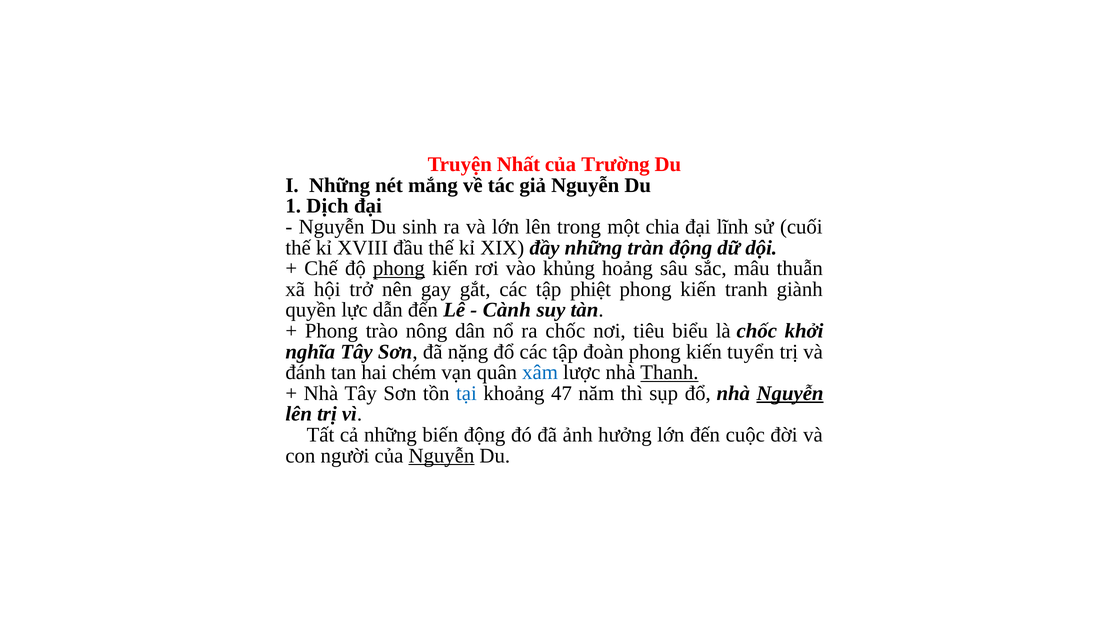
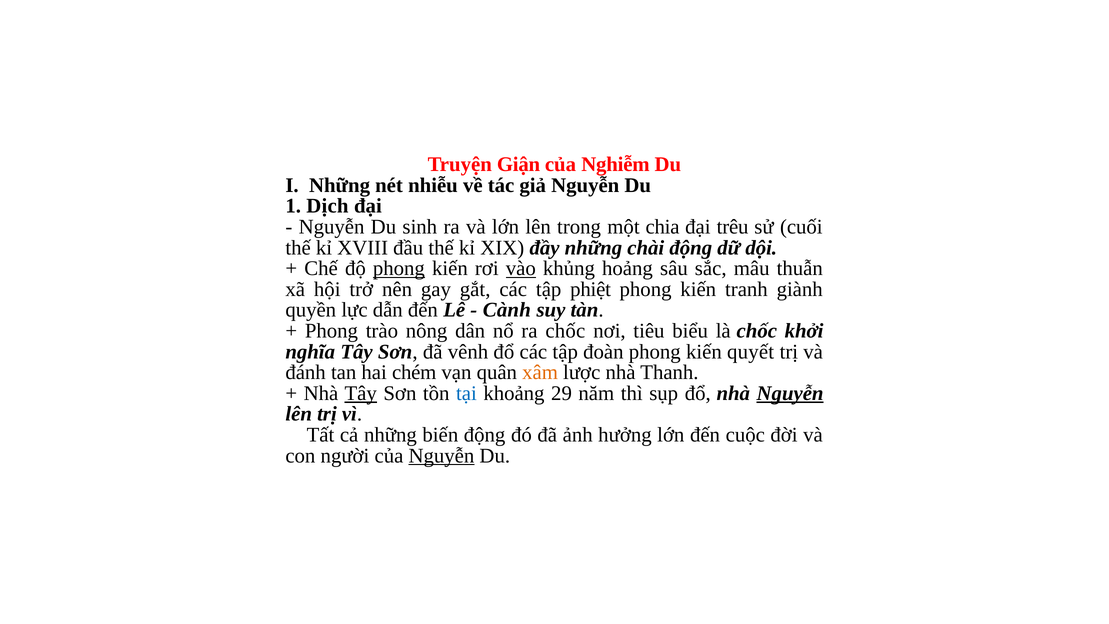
Nhất: Nhất -> Giận (519, 164)
Trường: Trường -> Nghiễm (615, 164)
mắng: mắng -> nhiễu (433, 185)
lĩnh: lĩnh -> trêu (733, 227)
tràn: tràn -> chài (646, 248)
vào underline: none -> present (521, 268)
nặng: nặng -> vênh (468, 352)
tuyển: tuyển -> quyết (751, 352)
xâm colour: blue -> orange (540, 372)
Thanh underline: present -> none (669, 372)
Tây underline: none -> present (361, 393)
47: 47 -> 29 (562, 393)
